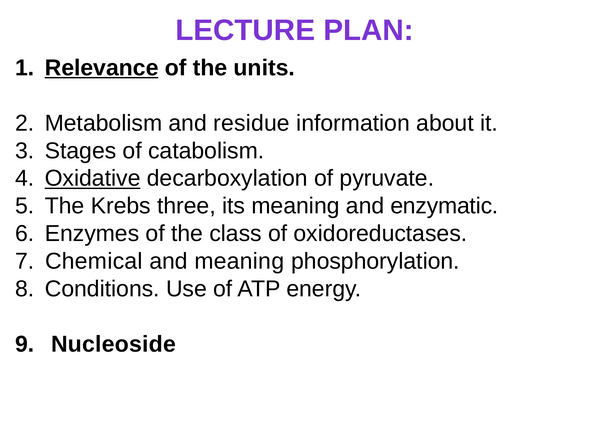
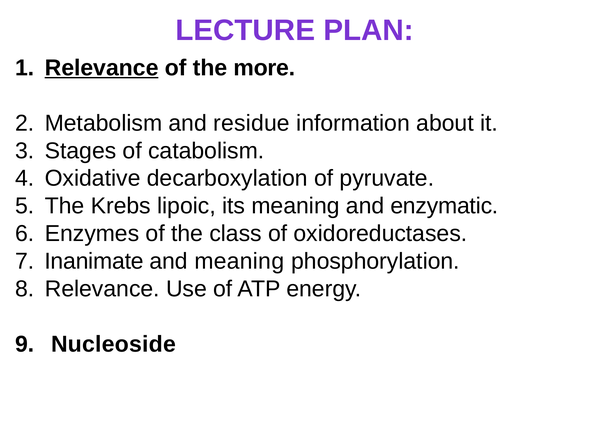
units: units -> more (264, 68)
Oxidative underline: present -> none (93, 178)
three: three -> lipoic (186, 206)
Chemical: Chemical -> Inanimate (94, 261)
Conditions: Conditions -> Relevance (102, 289)
